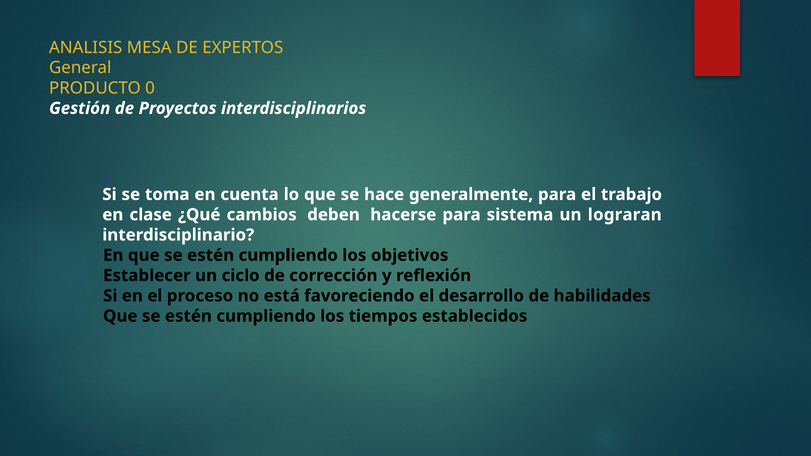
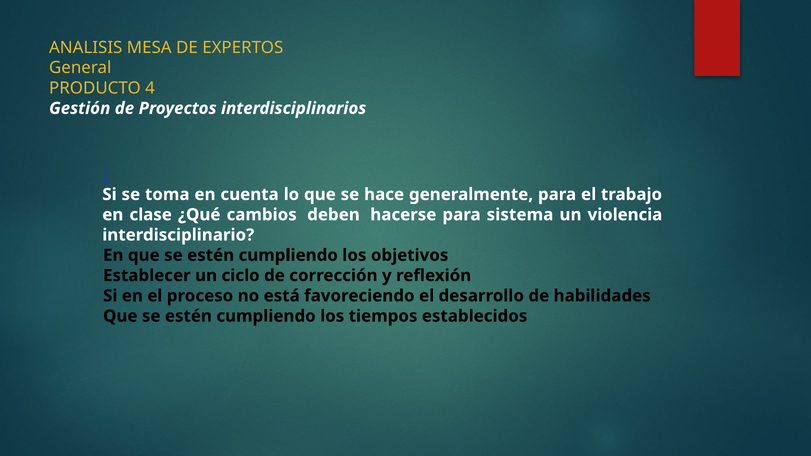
0: 0 -> 4 (150, 88)
lograran: lograran -> violencia (625, 215)
